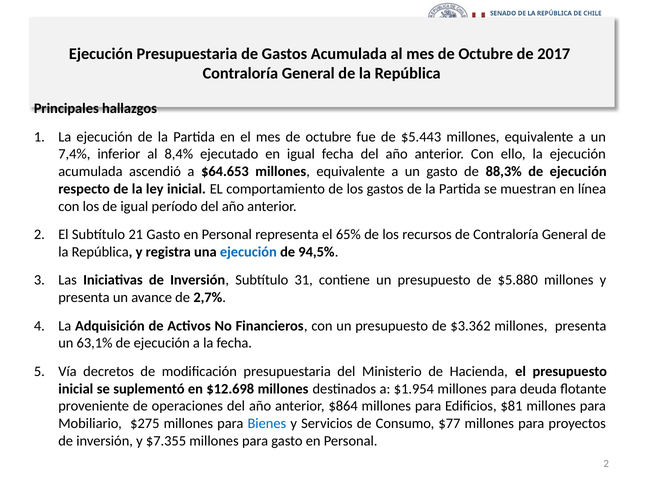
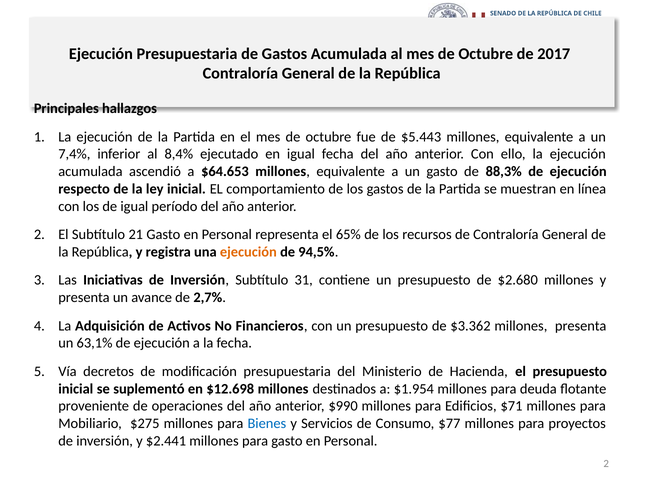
ejecución colour: blue -> orange (248, 252)
$5.880: $5.880 -> $2.680 (518, 280)
$864: $864 -> $990 (343, 406)
$81: $81 -> $71 (511, 406)
$7.355: $7.355 -> $2.441 (166, 440)
